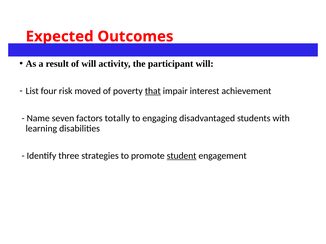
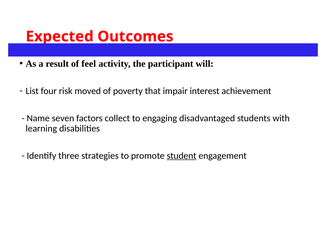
of will: will -> feel (89, 64)
that underline: present -> none (153, 91)
totally: totally -> collect (117, 118)
